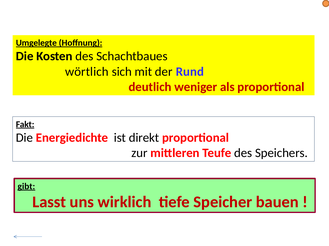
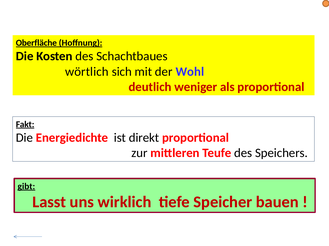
Umgelegte: Umgelegte -> Oberfläche (36, 43)
Rund: Rund -> Wohl (190, 72)
